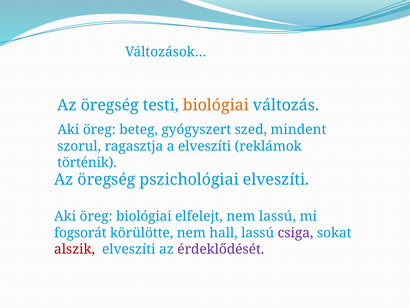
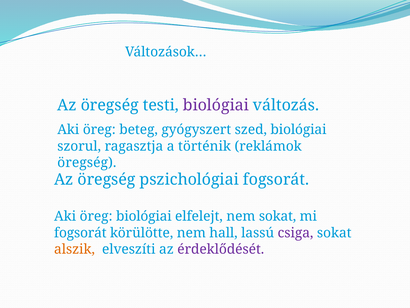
biológiai colour: orange -> purple (216, 105)
szed mindent: mindent -> biológiai (298, 130)
a elveszíti: elveszíti -> történik (205, 146)
történik: történik -> öregség (87, 162)
pszichológiai elveszíti: elveszíti -> fogsorát (276, 179)
nem lassú: lassú -> sokat (278, 216)
alszik colour: red -> orange (75, 249)
